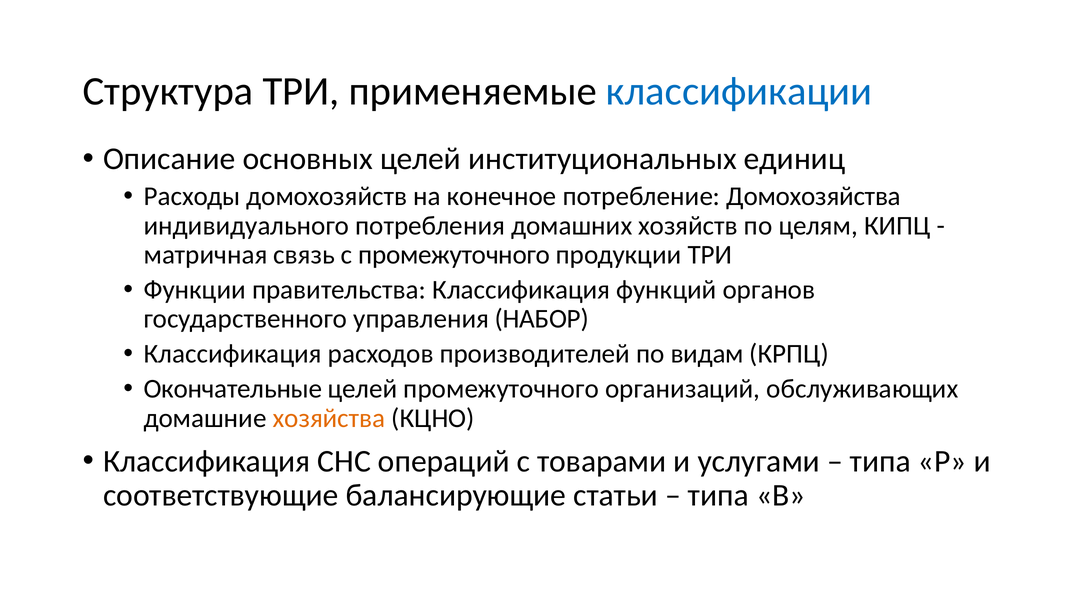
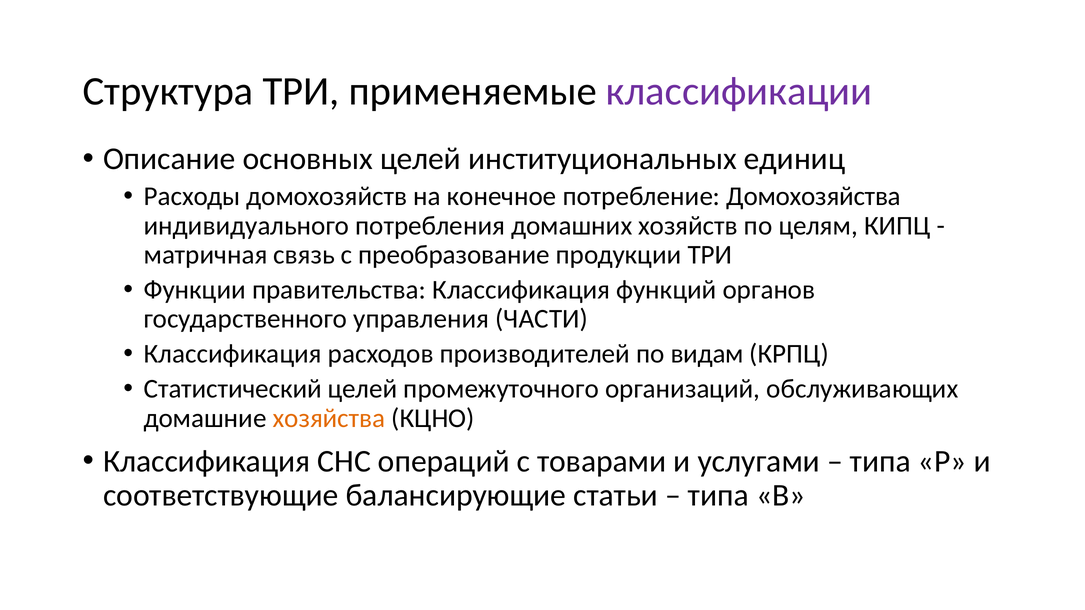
классификации colour: blue -> purple (739, 91)
с промежуточного: промежуточного -> преобразование (454, 255)
НАБОР: НАБОР -> ЧАСТИ (542, 319)
Окончательные: Окончательные -> Статистический (233, 389)
